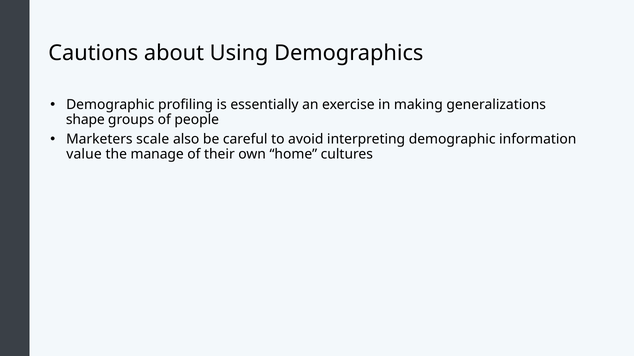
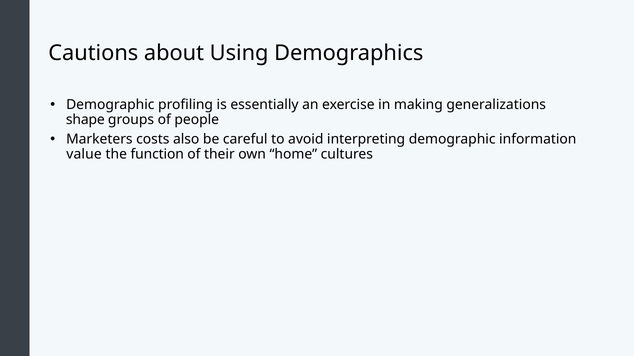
scale: scale -> costs (153, 140)
manage: manage -> function (157, 155)
